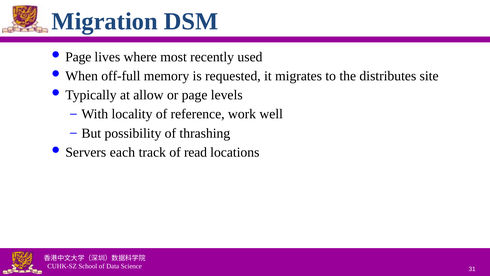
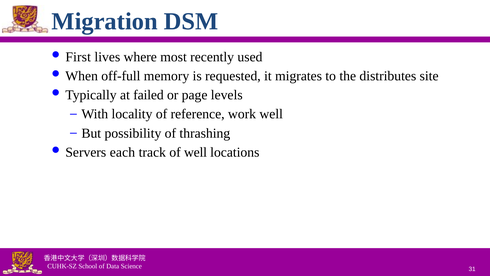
Page: Page -> First (78, 57)
allow: allow -> failed (148, 95)
of read: read -> well (196, 152)
